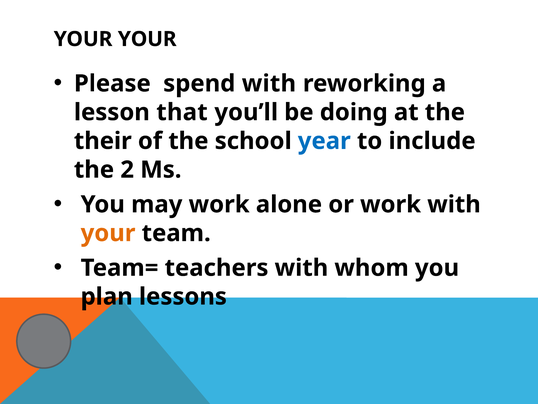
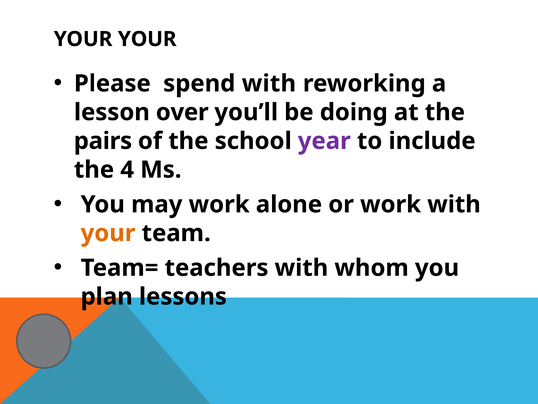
that: that -> over (182, 112)
their: their -> pairs (103, 141)
year colour: blue -> purple (324, 141)
2: 2 -> 4 (127, 170)
